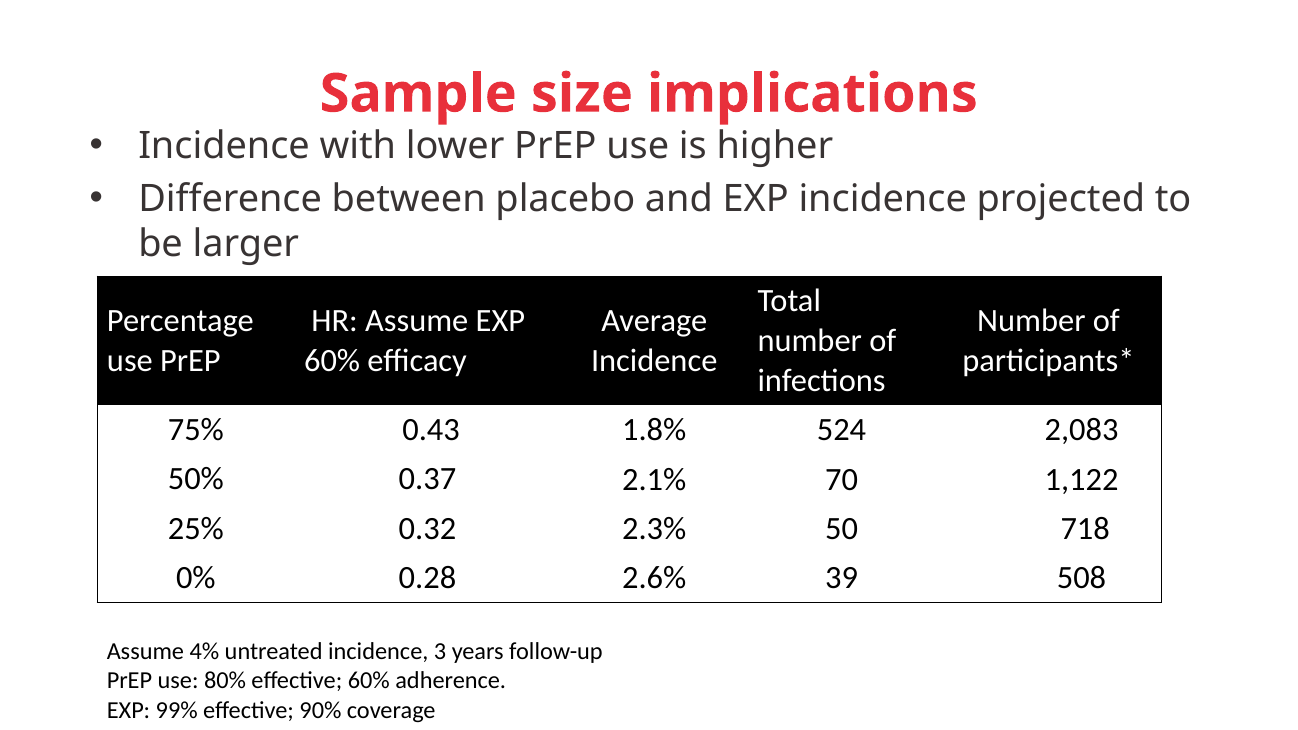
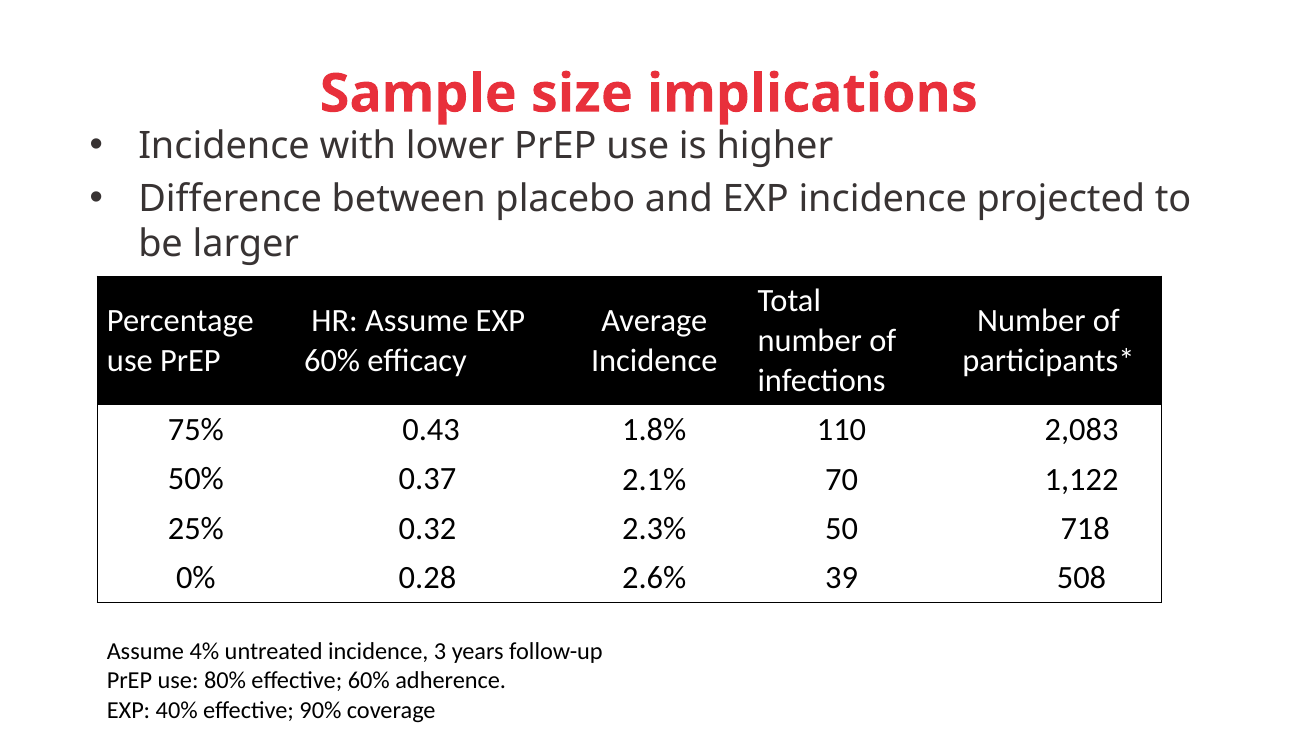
524: 524 -> 110 (841, 430)
99%: 99% -> 40% (177, 710)
